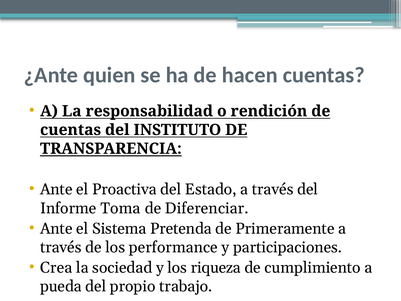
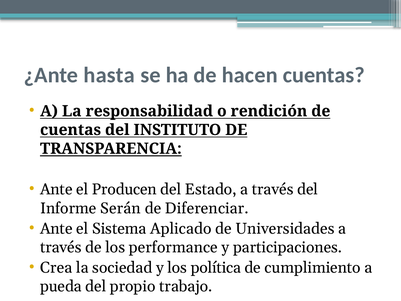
quien: quien -> hasta (109, 75)
Proactiva: Proactiva -> Producen (124, 189)
Toma: Toma -> Serán (120, 208)
Pretenda: Pretenda -> Aplicado (181, 228)
Primeramente: Primeramente -> Universidades (285, 228)
riqueza: riqueza -> política (216, 268)
